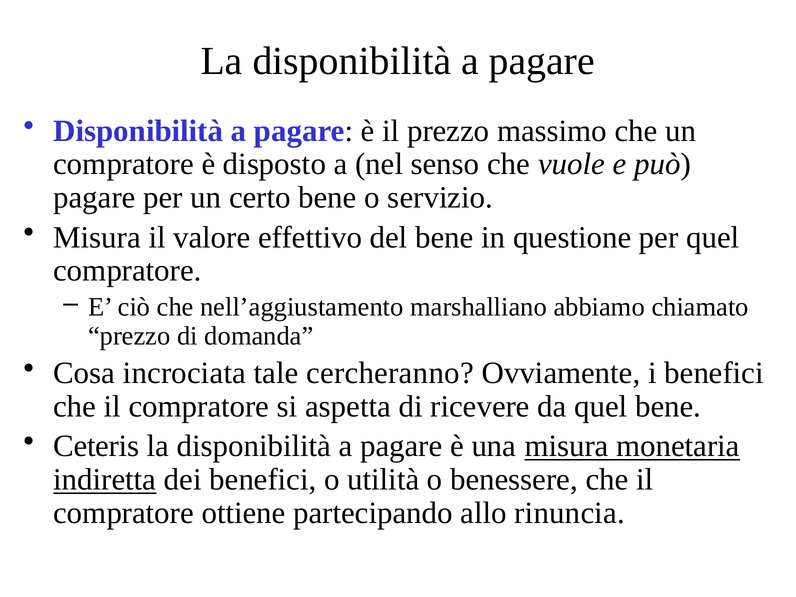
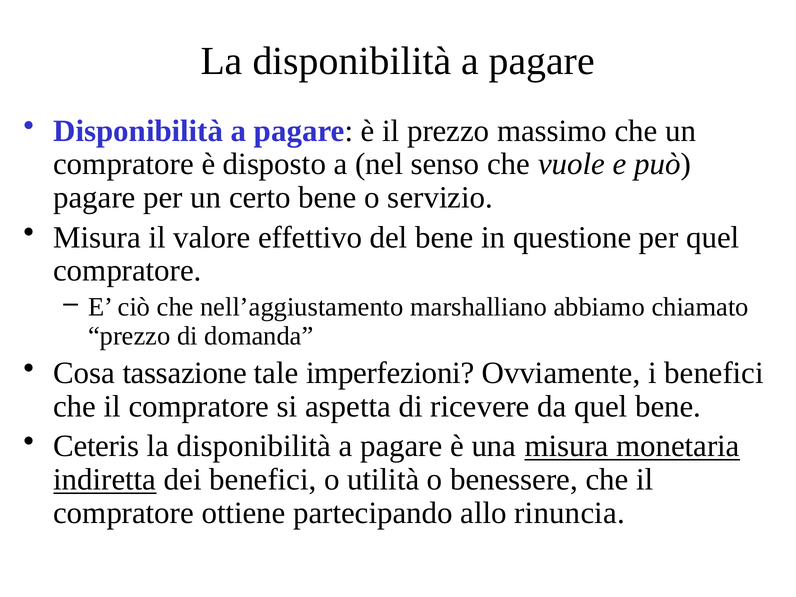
incrociata: incrociata -> tassazione (185, 373)
cercheranno: cercheranno -> imperfezioni (390, 373)
